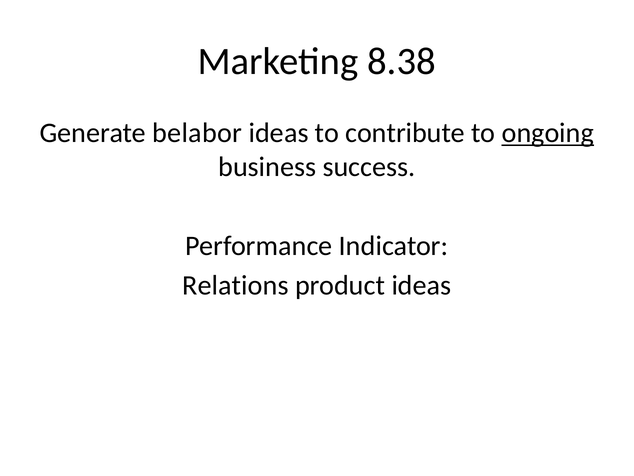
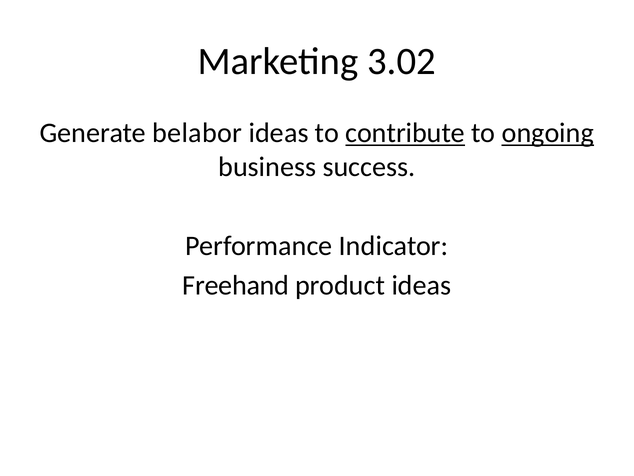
8.38: 8.38 -> 3.02 (402, 61)
contribute underline: none -> present (405, 133)
Relations: Relations -> Freehand (236, 285)
